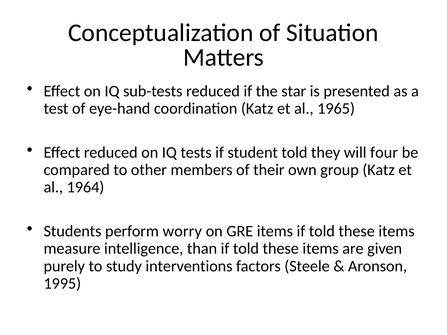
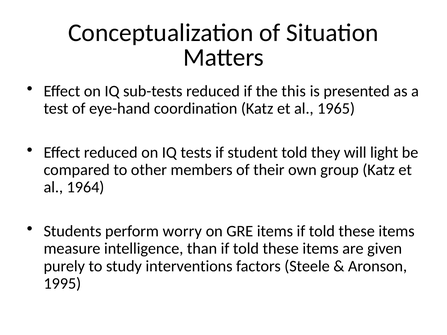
star: star -> this (294, 91)
four: four -> light (384, 153)
